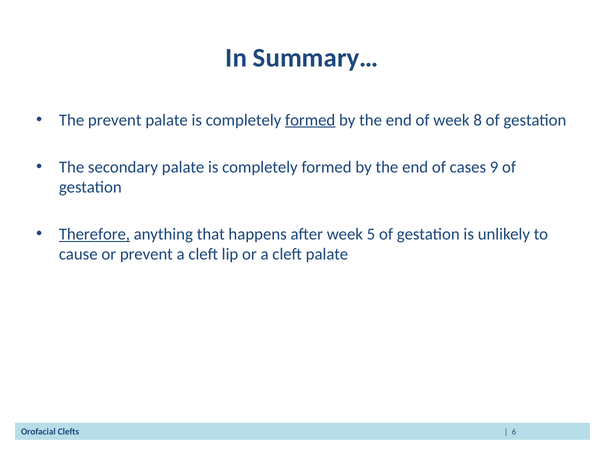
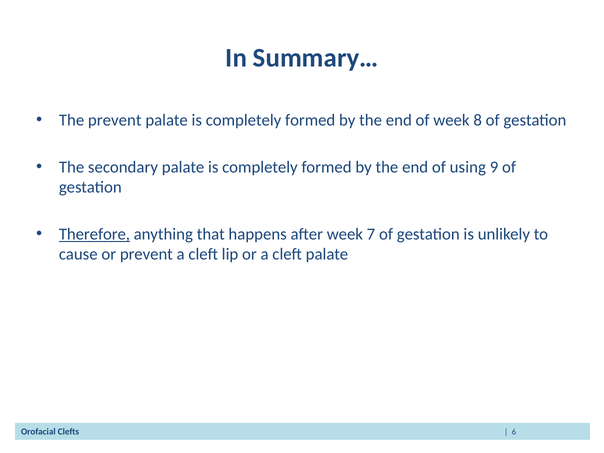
formed underline: present -> none (310, 120)
cases: cases -> using (468, 167)
5: 5 -> 7 (371, 234)
